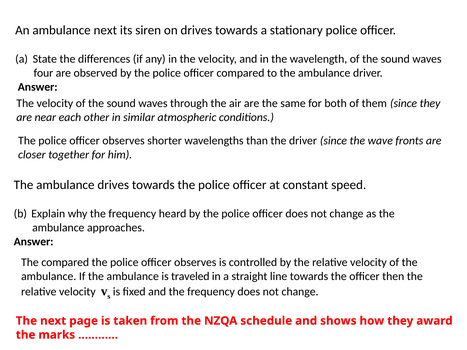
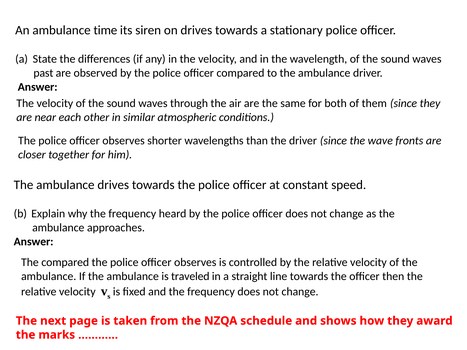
ambulance next: next -> time (105, 30)
four: four -> past (43, 73)
